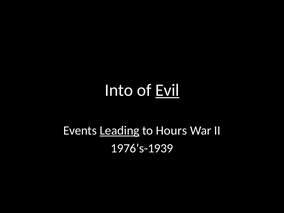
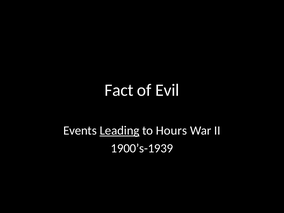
Into: Into -> Fact (119, 90)
Evil underline: present -> none (167, 90)
1976’s-1939: 1976’s-1939 -> 1900’s-1939 (142, 148)
